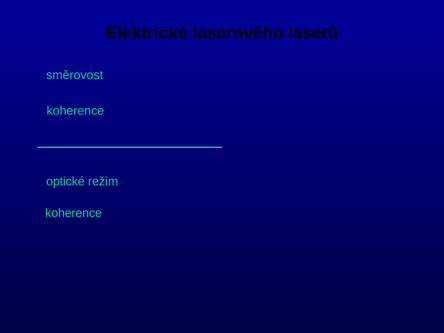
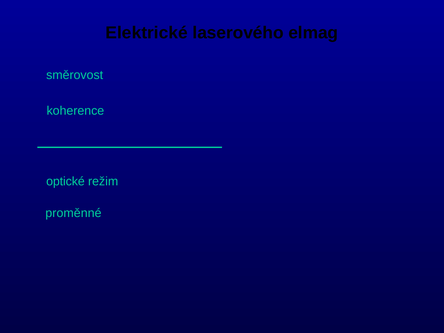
laserů: laserů -> elmag (313, 33)
koherence: koherence -> proměnné (73, 213)
